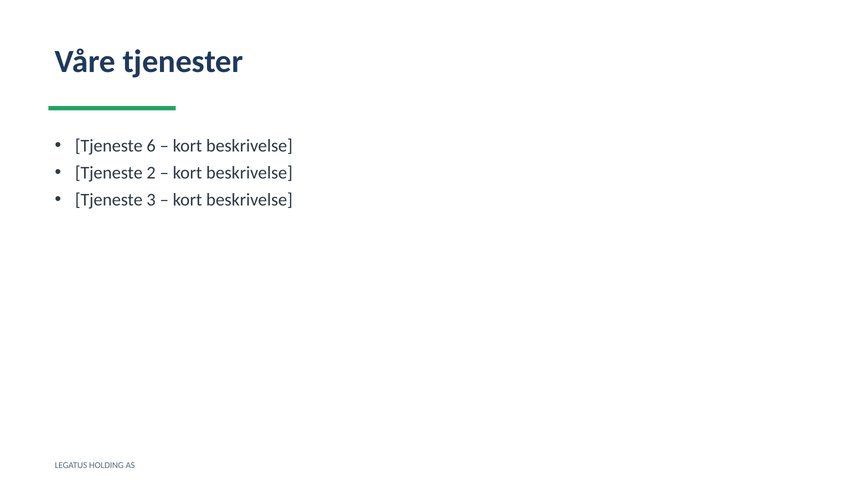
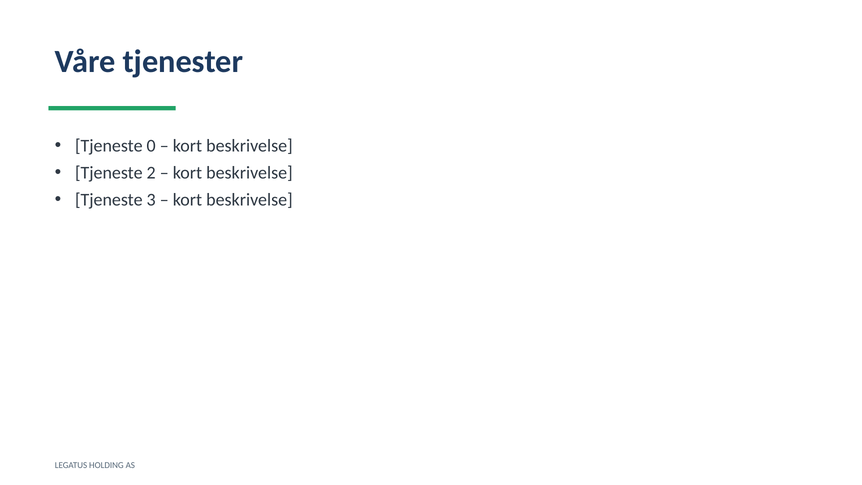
6: 6 -> 0 (151, 146)
